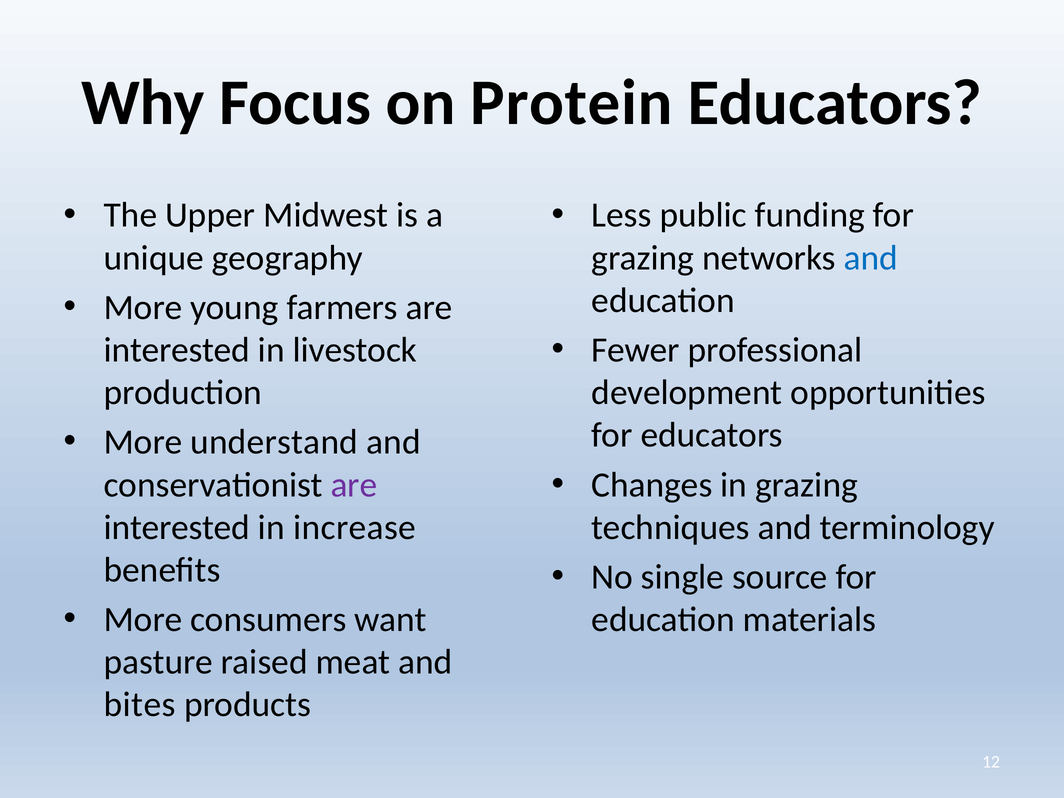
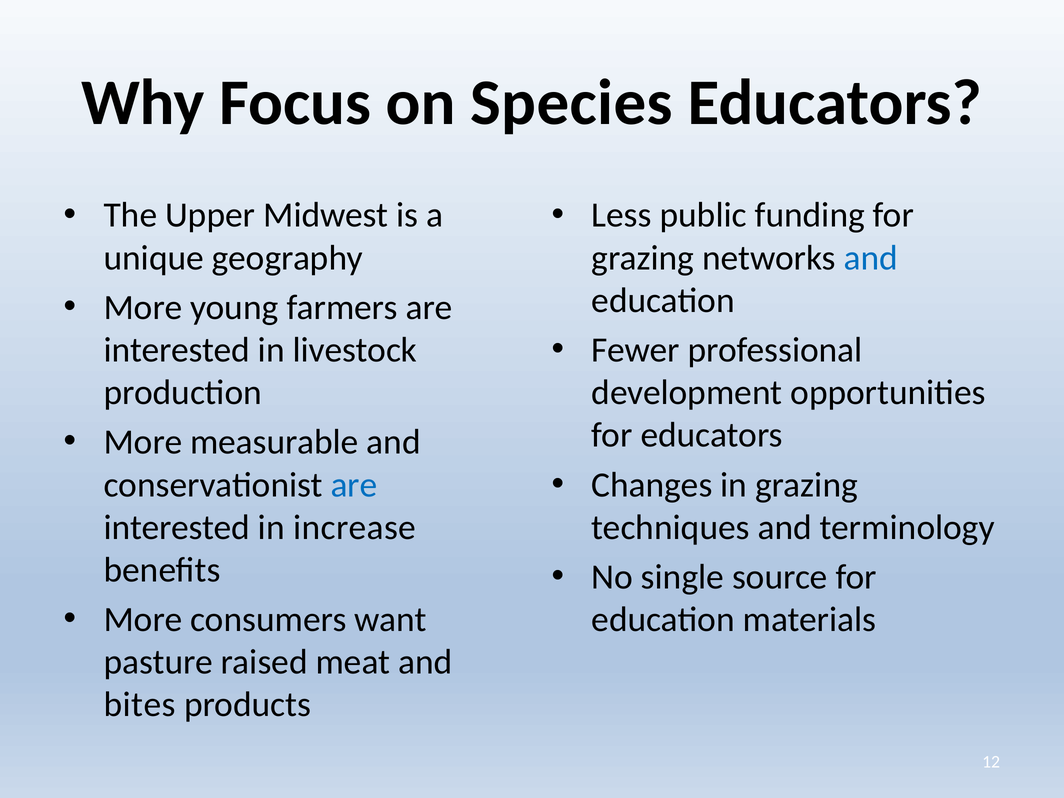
Protein: Protein -> Species (571, 103)
understand: understand -> measurable (274, 442)
are colour: purple -> blue (354, 485)
